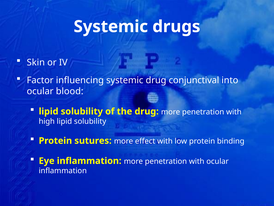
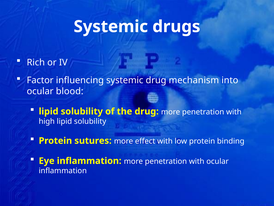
Skin: Skin -> Rich (36, 62)
conjunctival: conjunctival -> mechanism (194, 80)
